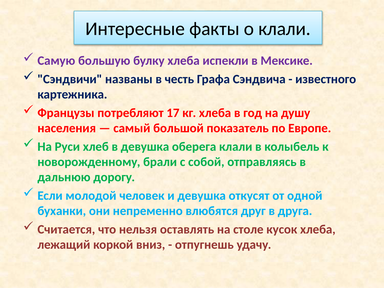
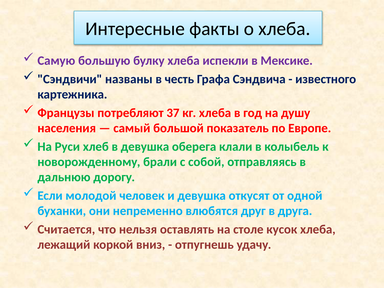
о клали: клали -> хлеба (284, 29)
17: 17 -> 37 (173, 113)
